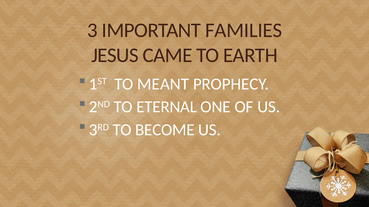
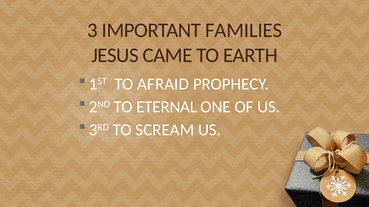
MEANT: MEANT -> AFRAID (163, 84)
BECOME: BECOME -> SCREAM (165, 130)
